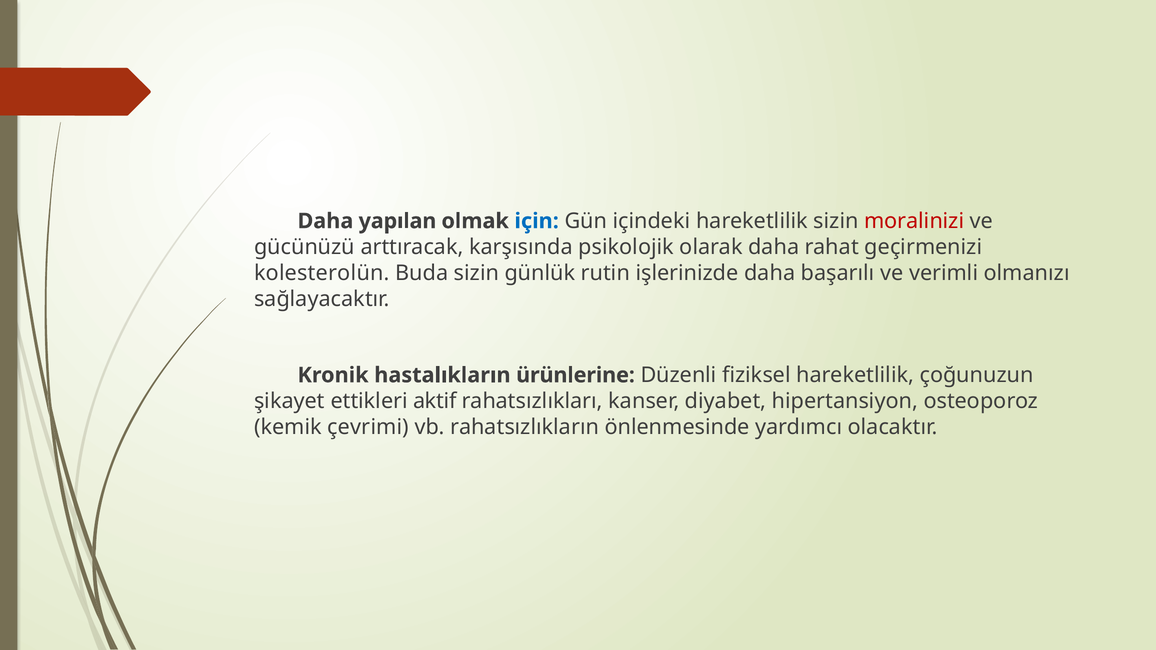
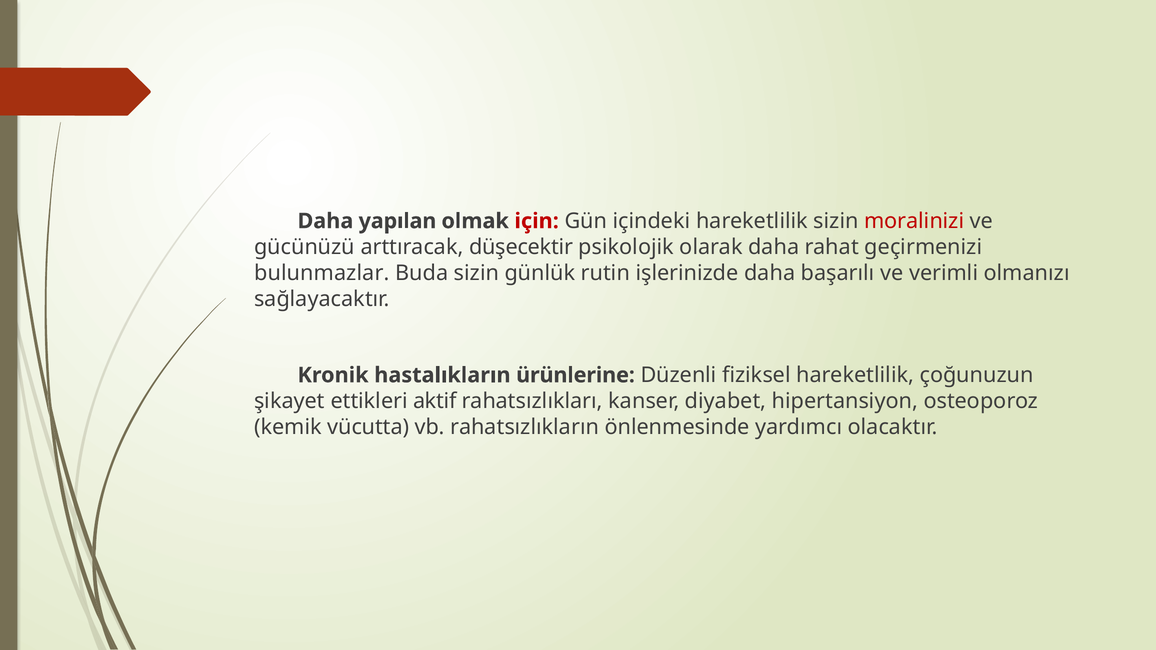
için colour: blue -> red (537, 221)
karşısında: karşısında -> düşecektir (521, 247)
kolesterolün: kolesterolün -> bulunmazlar (322, 273)
çevrimi: çevrimi -> vücutta (368, 427)
